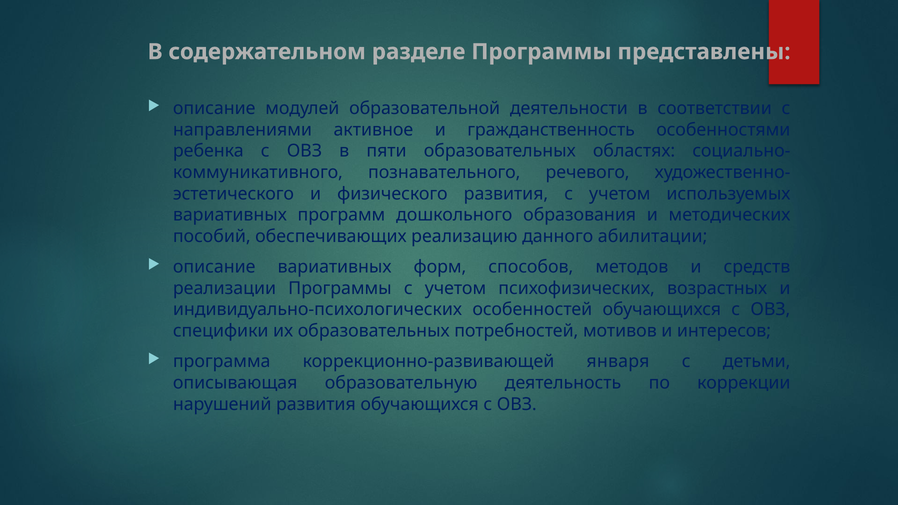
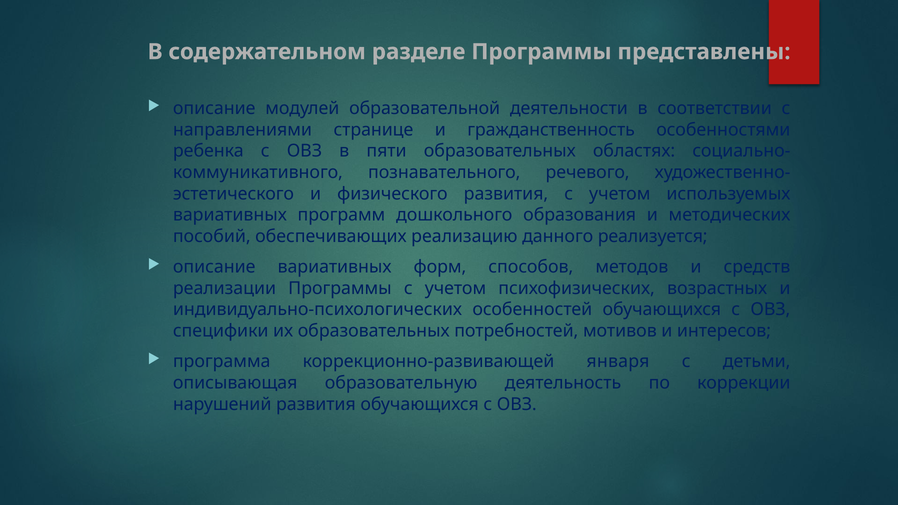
активное: активное -> странице (373, 130)
абилитации: абилитации -> реализуется (653, 236)
